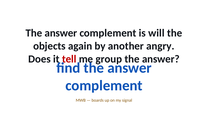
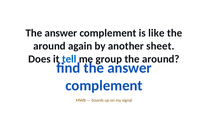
will: will -> like (156, 33)
objects: objects -> around (49, 46)
angry: angry -> sheet (160, 46)
tell colour: red -> blue (69, 59)
answer: answer -> around (161, 59)
